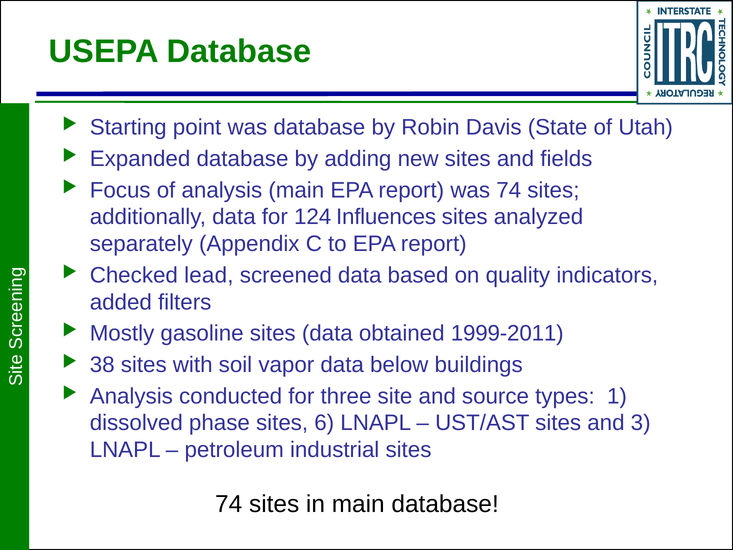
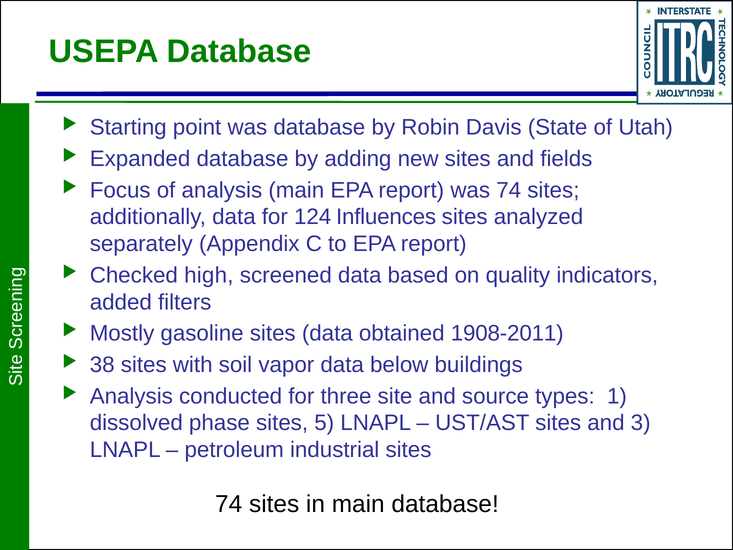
lead: lead -> high (209, 275)
1999-2011: 1999-2011 -> 1908-2011 (507, 333)
6: 6 -> 5 (324, 423)
